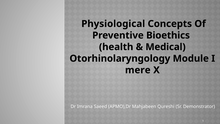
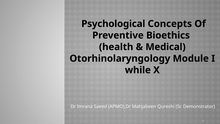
Physiological: Physiological -> Psychological (113, 24)
mere: mere -> while (138, 70)
